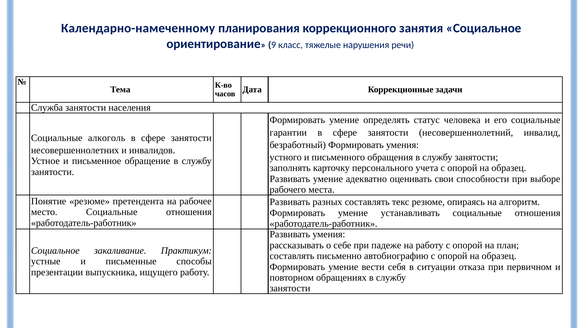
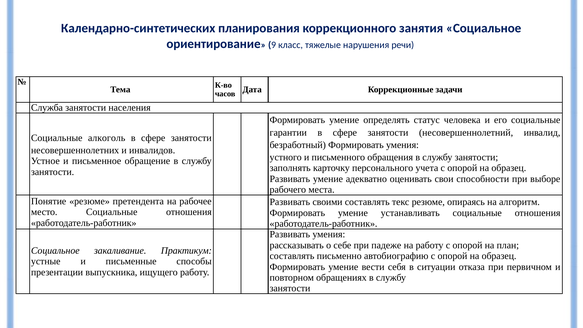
Календарно-намеченному: Календарно-намеченному -> Календарно-синтетических (138, 28)
разных: разных -> своими (327, 202)
